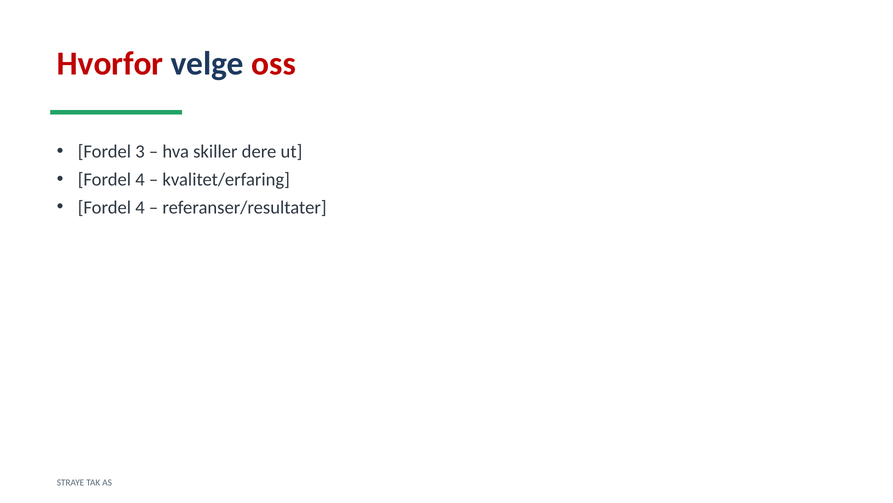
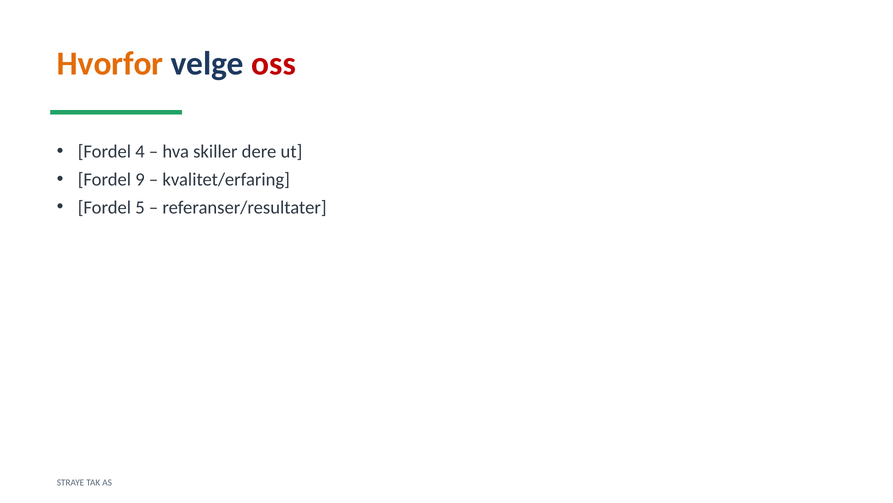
Hvorfor colour: red -> orange (110, 64)
3: 3 -> 4 (140, 151)
4: 4 -> 9 (140, 179)
4: 4 -> 5 (140, 207)
